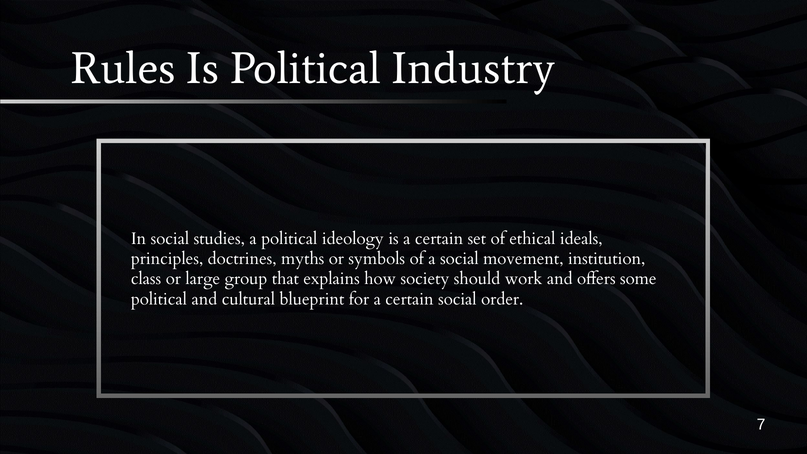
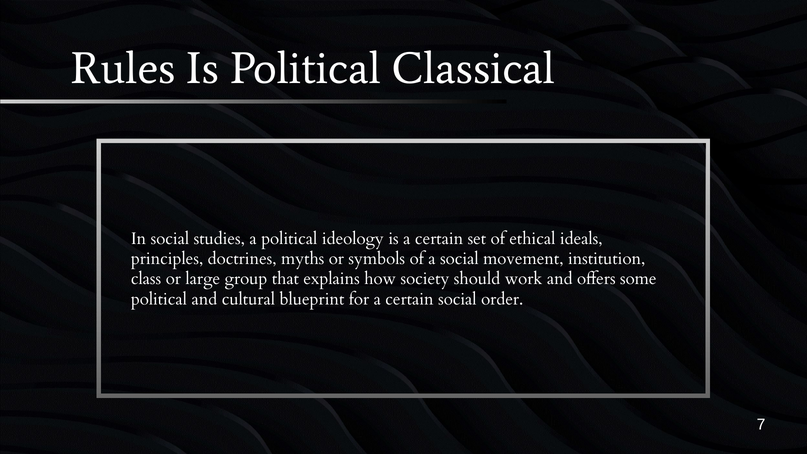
Industry: Industry -> Classical (474, 69)
